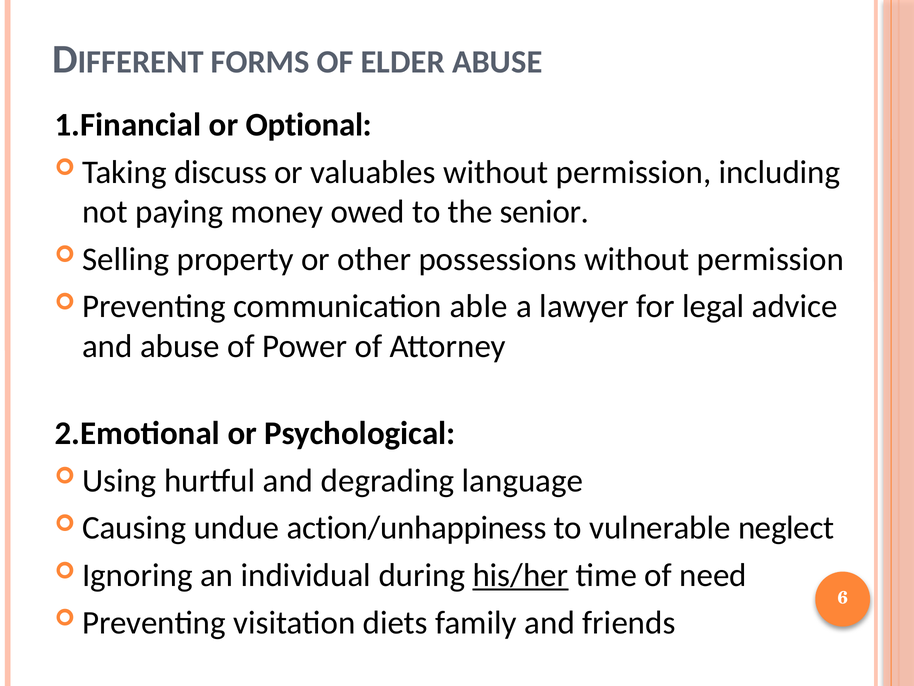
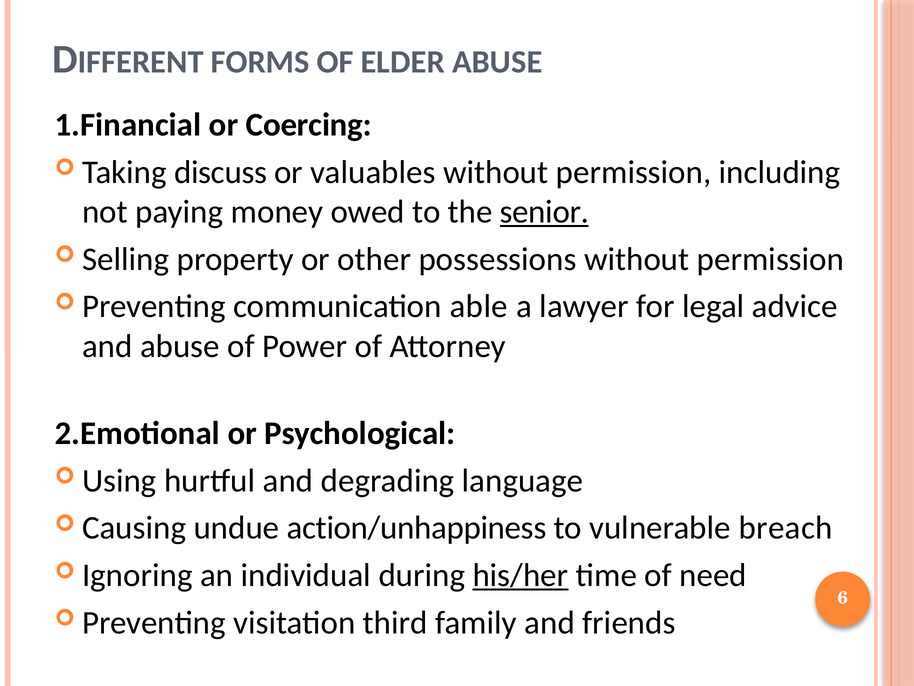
Optional: Optional -> Coercing (309, 125)
senior underline: none -> present (544, 212)
neglect: neglect -> breach (786, 528)
diets: diets -> third (395, 622)
